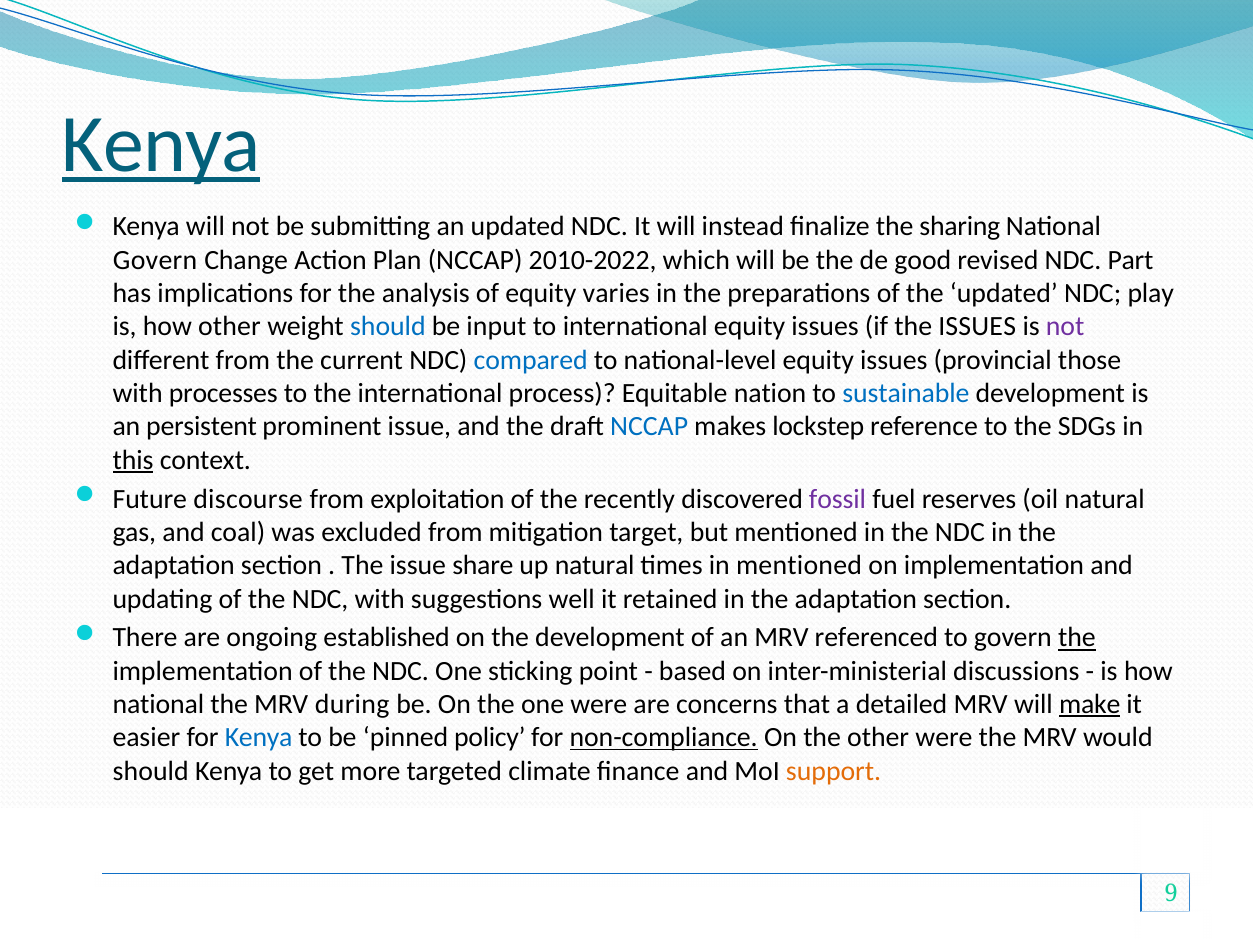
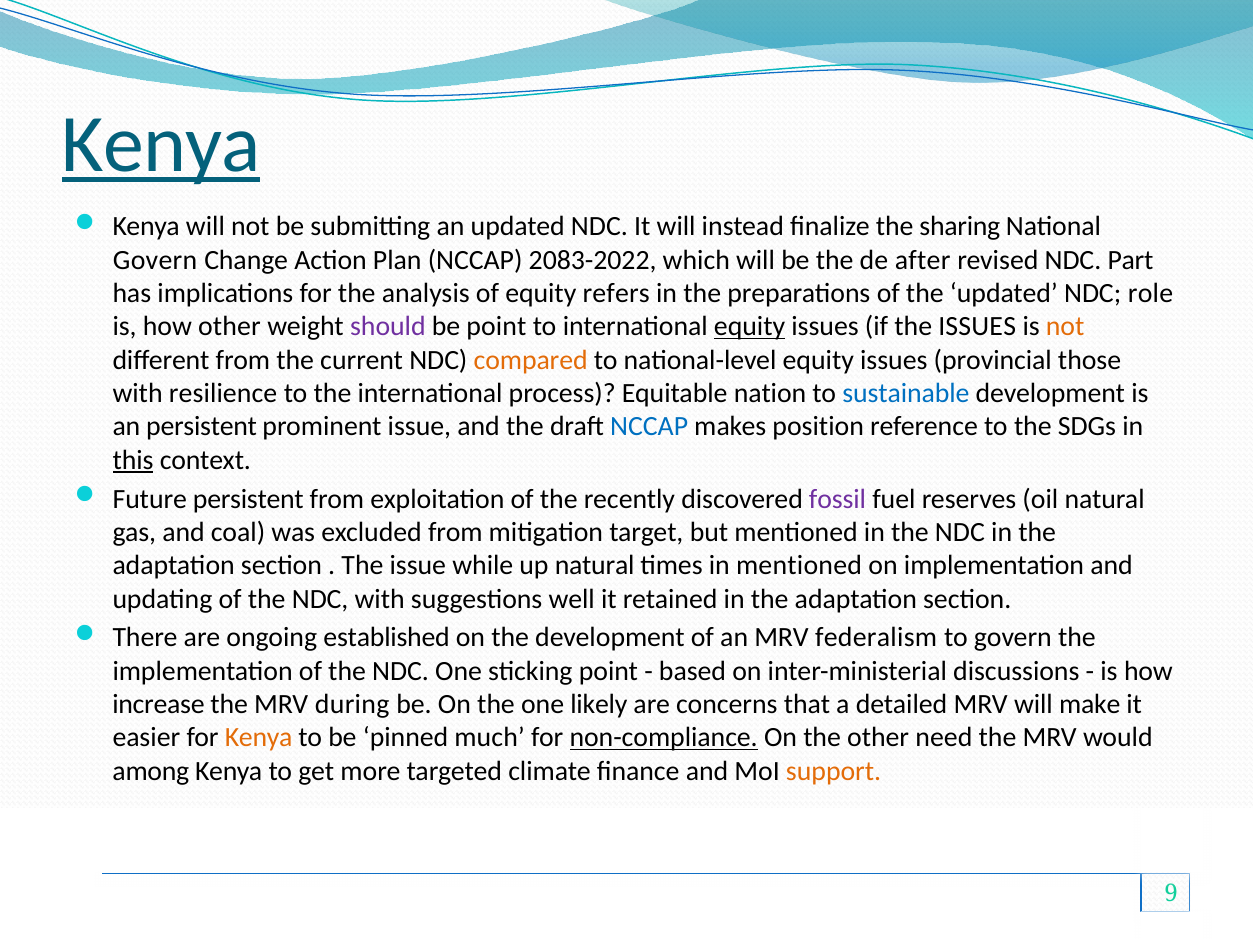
2010-2022: 2010-2022 -> 2083-2022 (593, 260)
good: good -> after (923, 260)
varies: varies -> refers (616, 294)
play: play -> role (1150, 294)
should colour: blue -> purple (388, 327)
be input: input -> point (496, 327)
equity underline: none -> present (750, 327)
not colour: purple -> orange (1065, 327)
compared colour: blue -> orange (531, 360)
processes: processes -> resilience (223, 394)
lockstep: lockstep -> position (818, 427)
Future discourse: discourse -> persistent (248, 499)
share: share -> while (483, 566)
referenced: referenced -> federalism (876, 638)
the underline: present -> none (1077, 638)
national: national -> increase (158, 705)
one were: were -> likely (599, 705)
make underline: present -> none (1090, 705)
Kenya colour: blue -> orange (259, 738)
policy: policy -> much (490, 738)
other were: were -> need (944, 738)
should: should -> among (151, 772)
